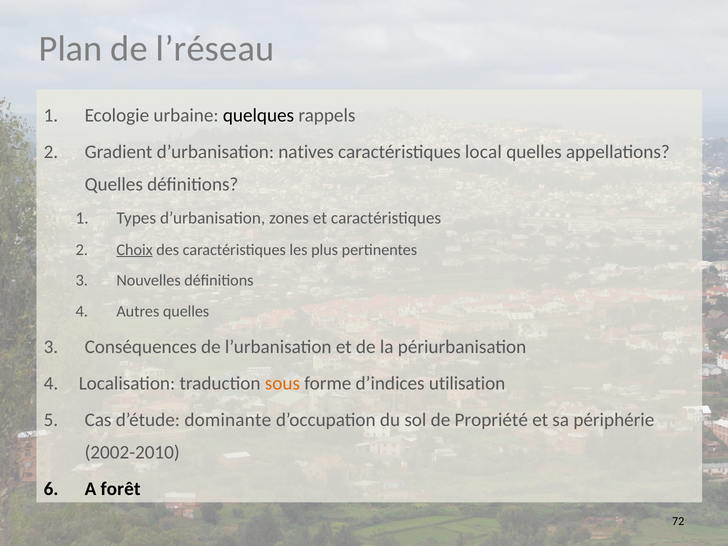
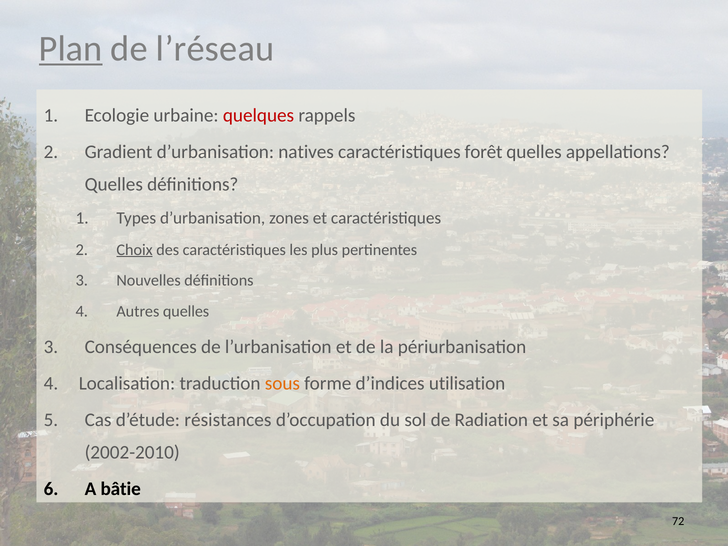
Plan underline: none -> present (71, 49)
quelques colour: black -> red (259, 115)
local: local -> forêt (484, 152)
dominante: dominante -> résistances (228, 420)
Propriété: Propriété -> Radiation (491, 420)
forêt: forêt -> bâtie (121, 489)
